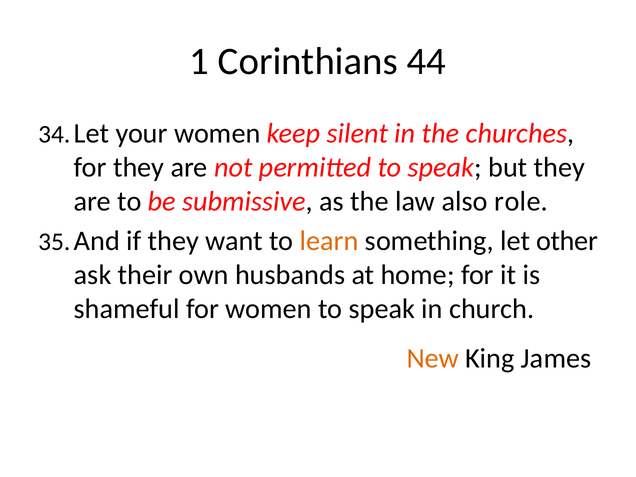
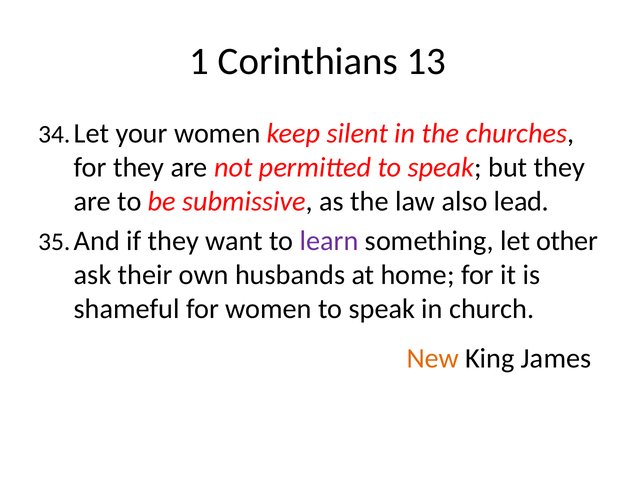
44: 44 -> 13 (426, 62)
role: role -> lead (521, 201)
learn colour: orange -> purple (329, 241)
